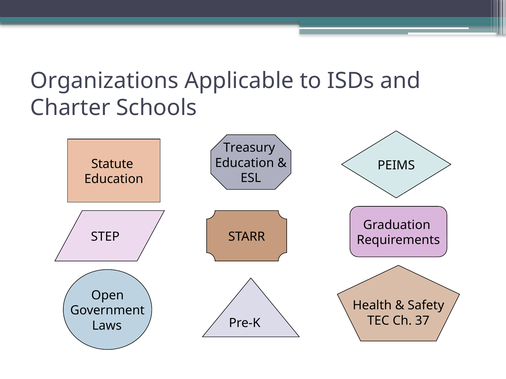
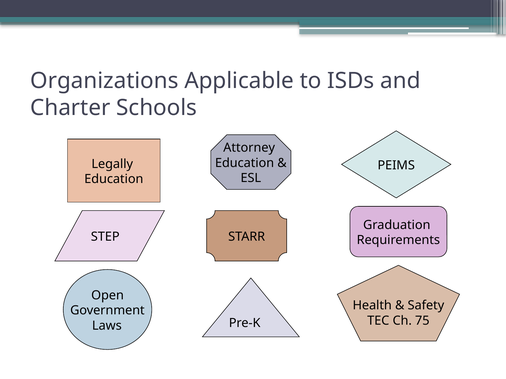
Treasury: Treasury -> Attorney (249, 148)
Statute: Statute -> Legally (112, 164)
37: 37 -> 75 (422, 321)
